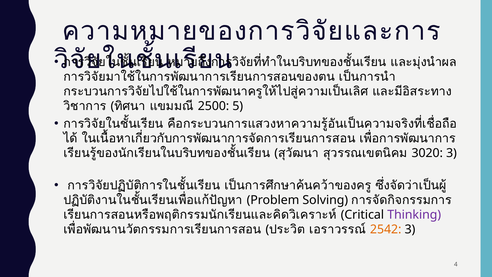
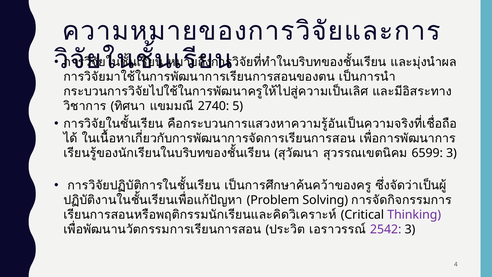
2500: 2500 -> 2740 (214, 106)
3020: 3020 -> 6599 (427, 153)
2542 colour: orange -> purple (386, 229)
